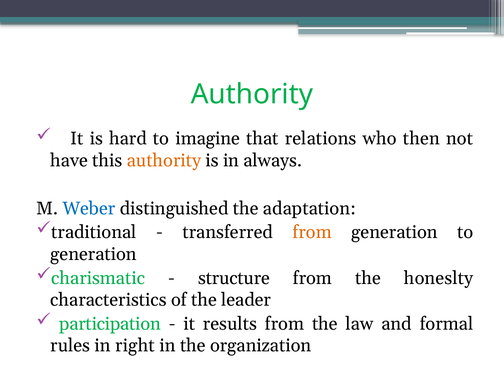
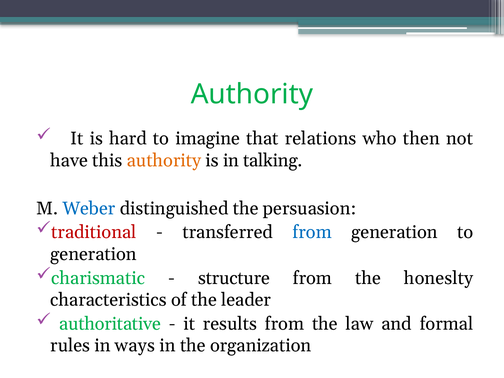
always: always -> talking (273, 160)
adaptation: adaptation -> persuasion (310, 208)
traditional colour: black -> red (94, 232)
from colour: orange -> blue (312, 232)
participation: participation -> authoritative (110, 324)
right: right -> ways (135, 346)
